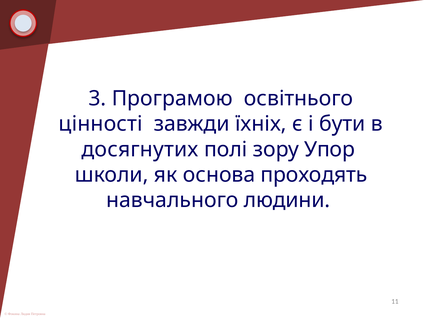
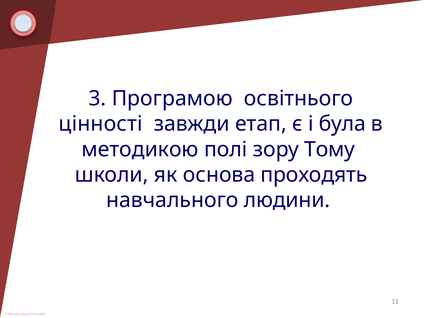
їхніх: їхніх -> етап (261, 124)
бути: бути -> була (342, 124)
досягнутих: досягнутих -> методикою (140, 149)
Упор: Упор -> Тому (330, 149)
